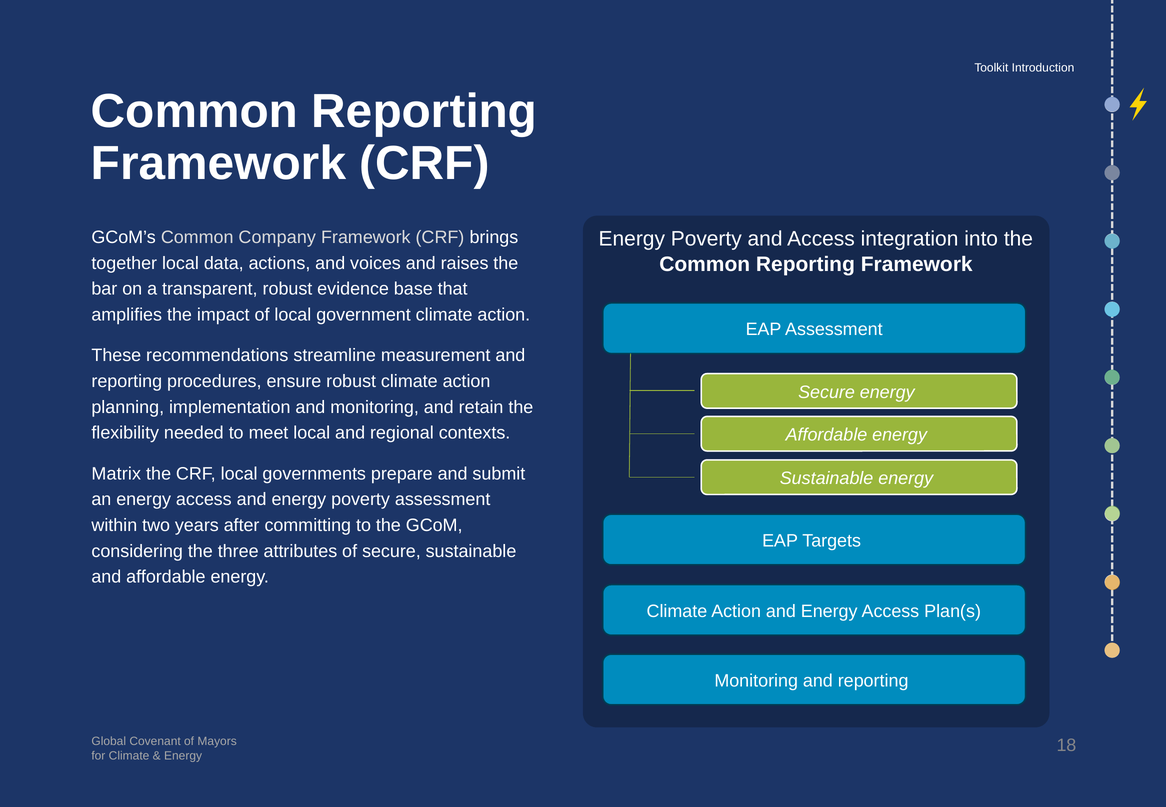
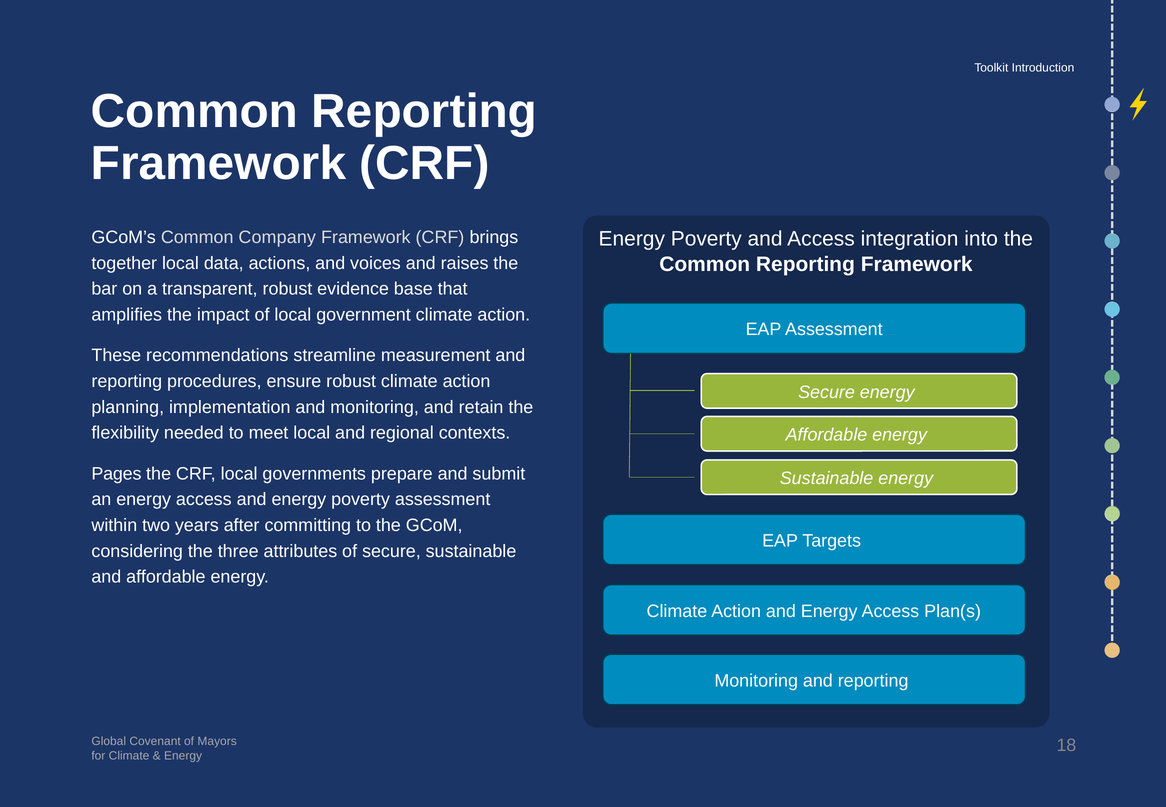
Matrix: Matrix -> Pages (116, 474)
